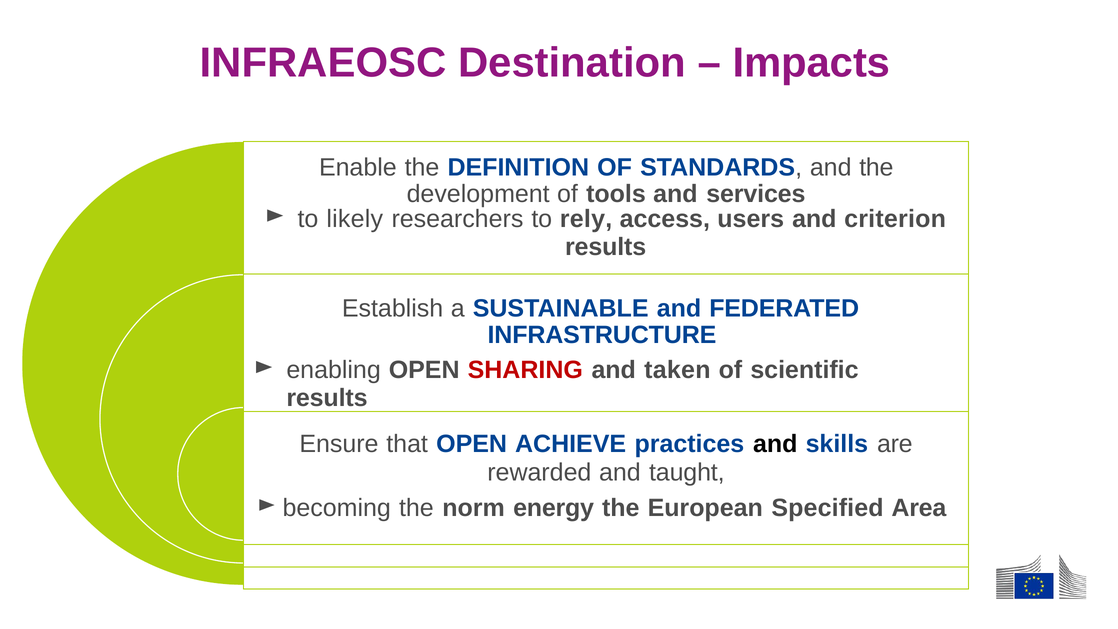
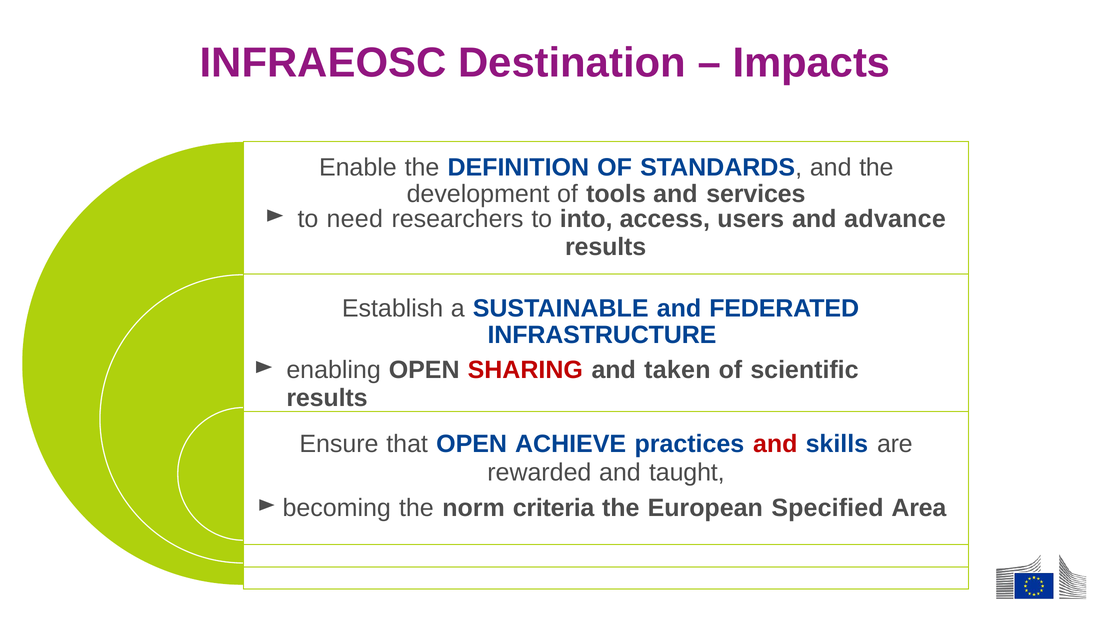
likely: likely -> need (355, 219)
rely: rely -> into (586, 219)
criterion: criterion -> advance (895, 219)
and colour: black -> red (775, 444)
energy: energy -> criteria (554, 508)
